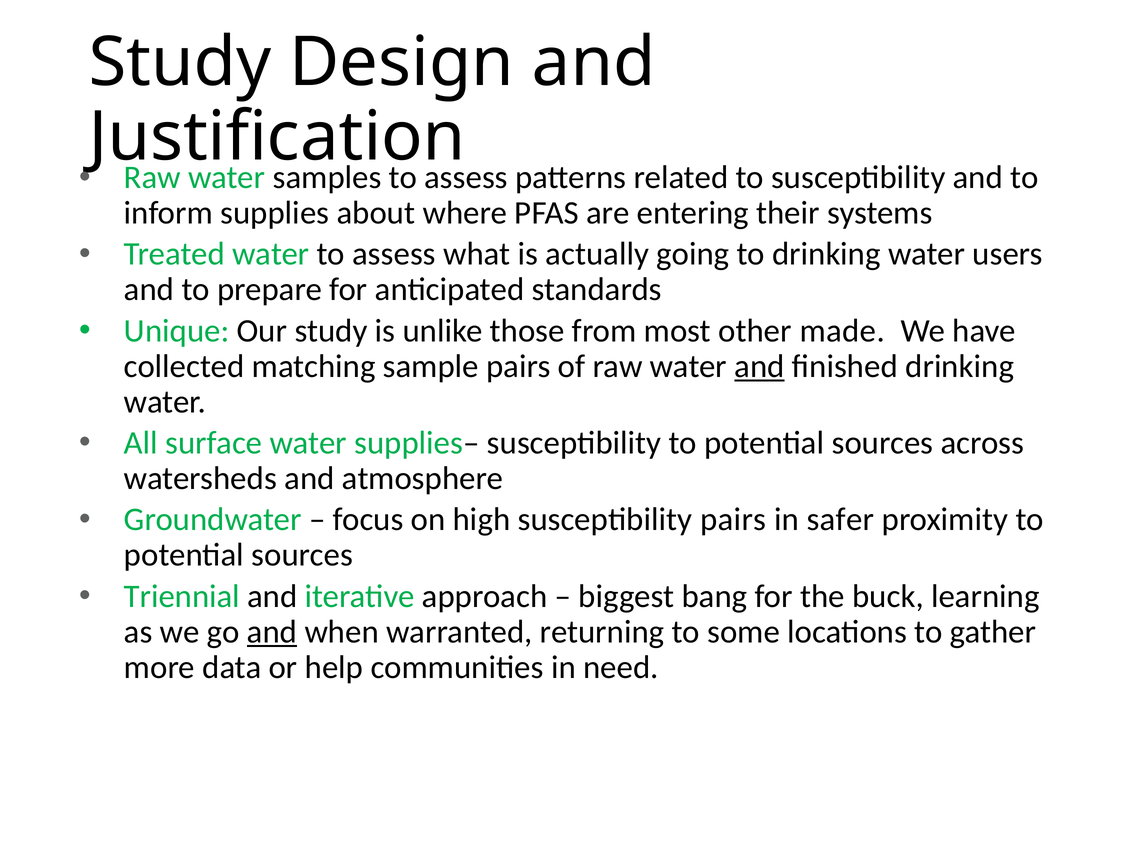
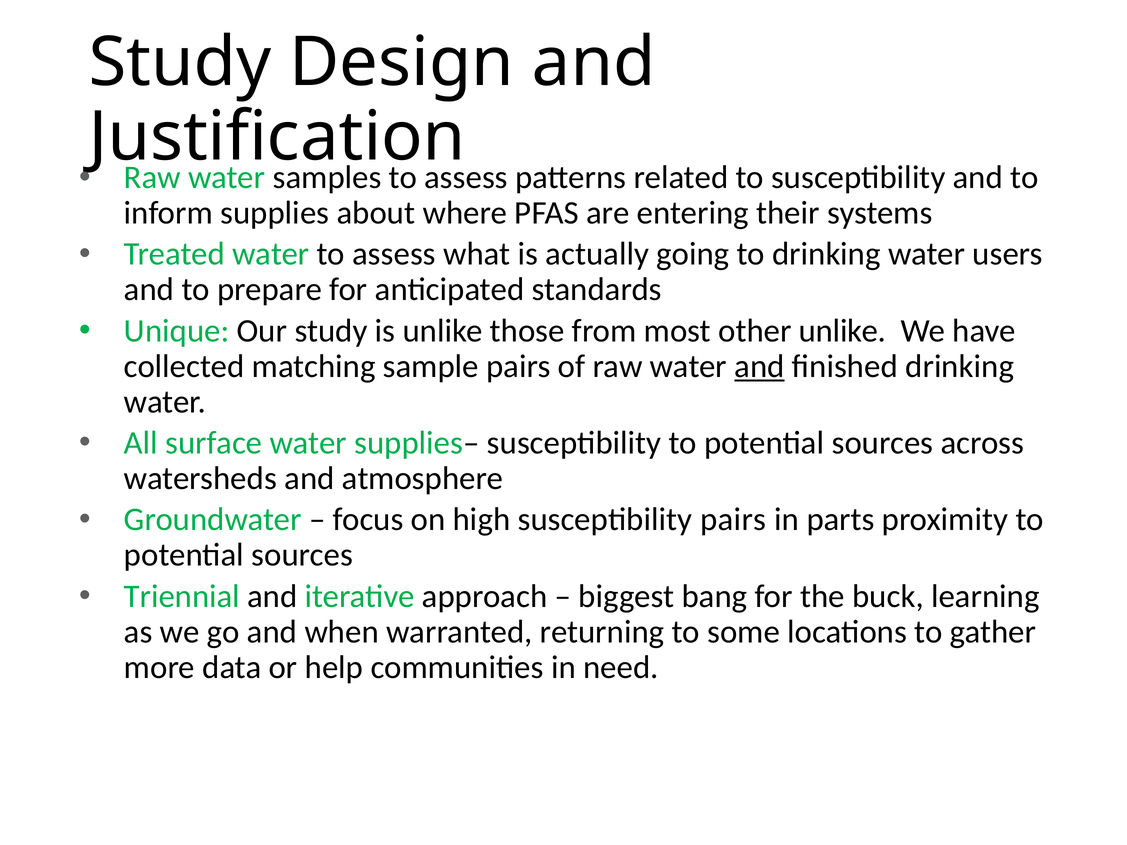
other made: made -> unlike (843, 331)
safer: safer -> parts (841, 520)
and underline: present -> none (272, 632)
